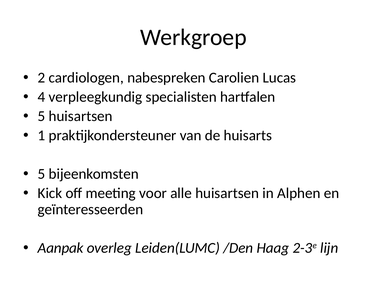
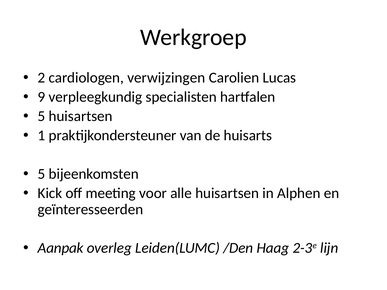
nabespreken: nabespreken -> verwijzingen (166, 78)
4: 4 -> 9 (42, 97)
